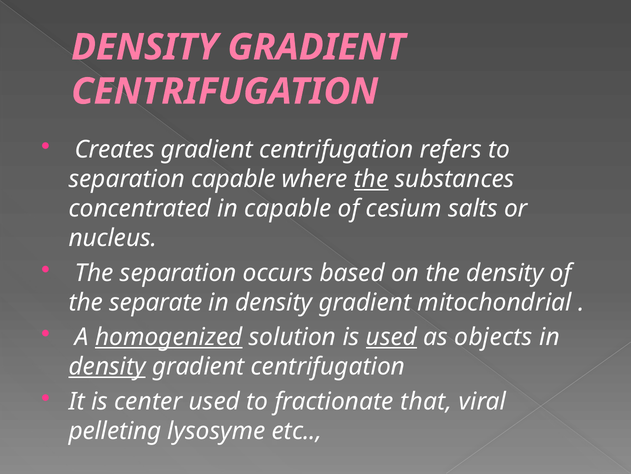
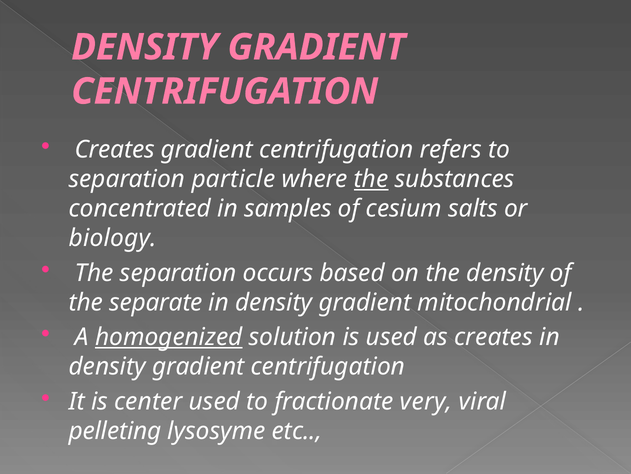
separation capable: capable -> particle (233, 179)
in capable: capable -> samples (288, 208)
nucleus: nucleus -> biology (113, 238)
used underline: present -> none (391, 337)
as objects: objects -> creates (494, 337)
density underline: present -> none (107, 366)
that: that -> very (426, 401)
